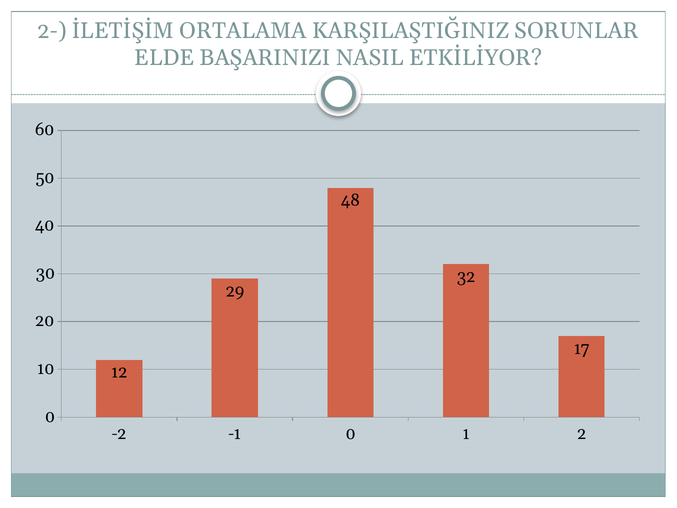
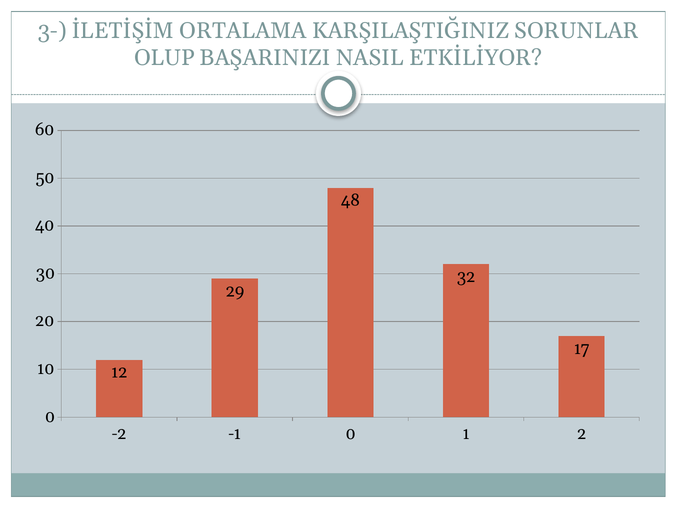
2-: 2- -> 3- (52, 31)
ELDE: ELDE -> OLUP (165, 58)
